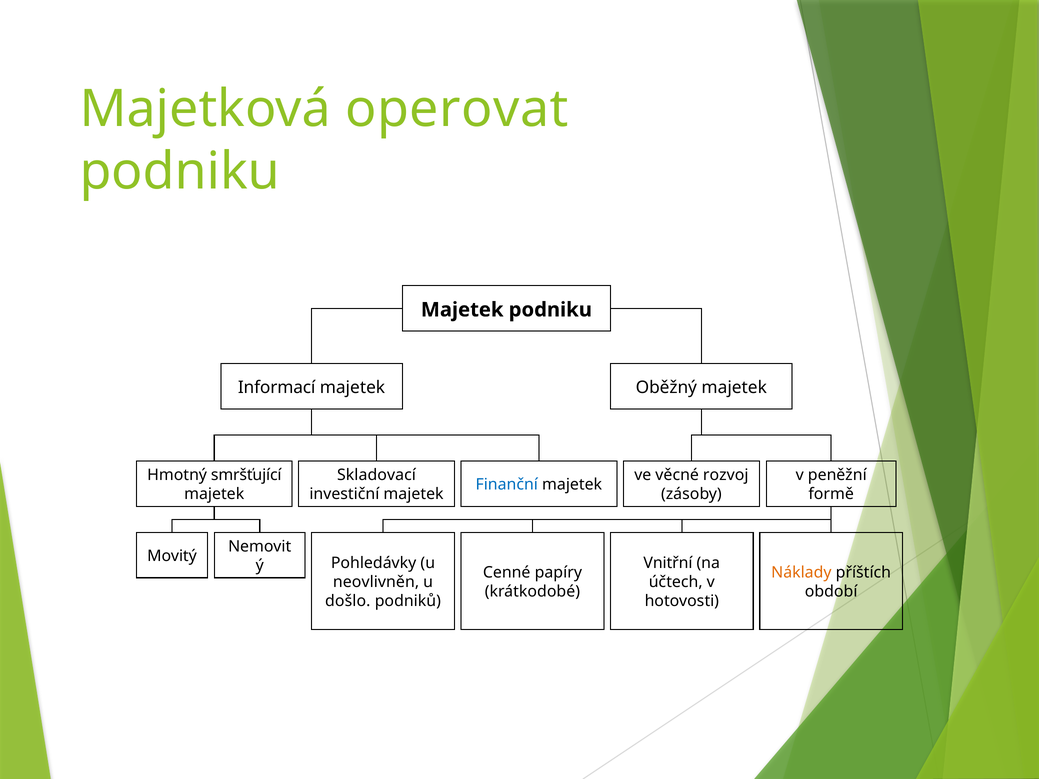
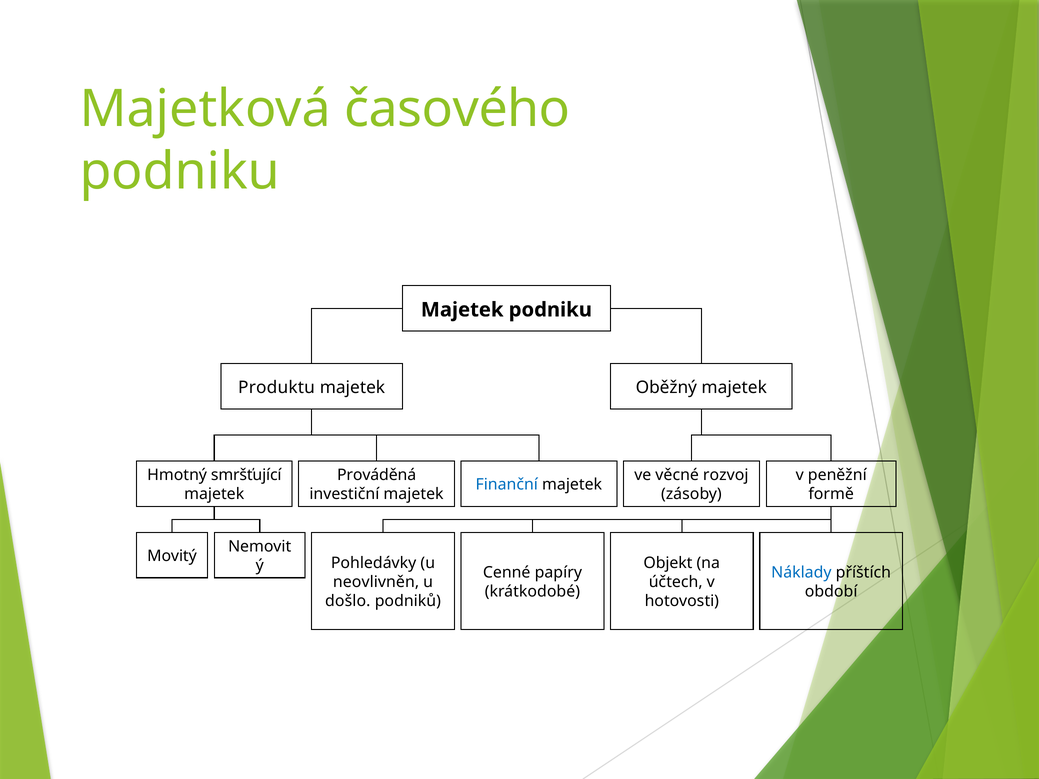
operovat: operovat -> časového (457, 109)
Informací: Informací -> Produktu (277, 388)
Skladovací: Skladovací -> Prováděná (377, 475)
Vnitřní: Vnitřní -> Objekt (668, 563)
Náklady colour: orange -> blue (801, 573)
